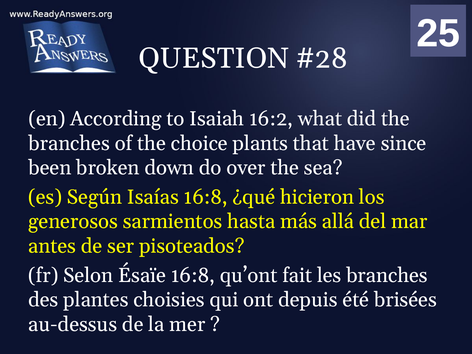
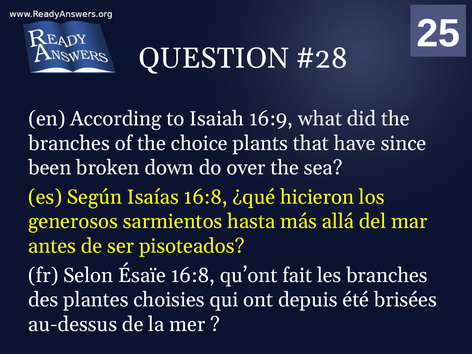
16:2: 16:2 -> 16:9 (271, 119)
